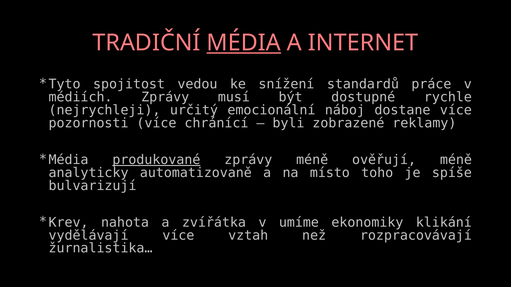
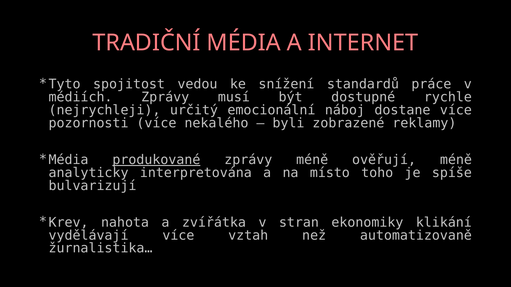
MÉDIA underline: present -> none (244, 43)
chránící: chránící -> nekalého (216, 123)
automatizovaně: automatizovaně -> interpretována (196, 173)
umíme: umíme -> stran (299, 223)
rozpracovávají: rozpracovávají -> automatizovaně (416, 236)
